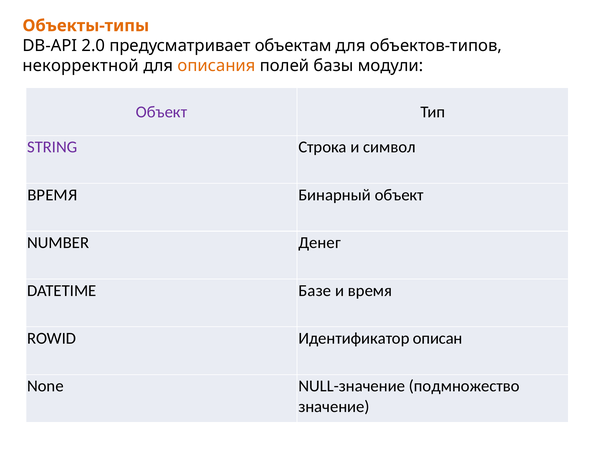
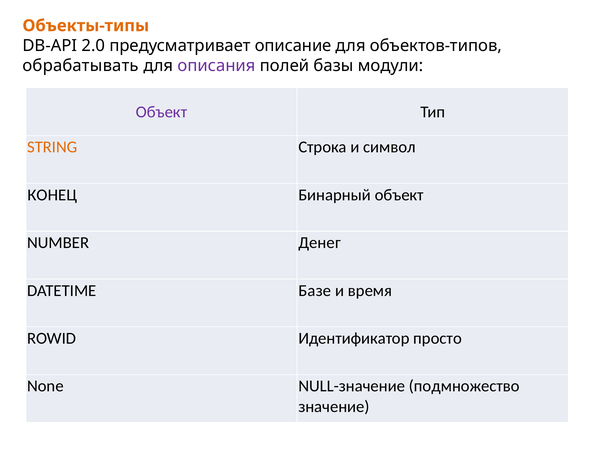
объектам: объектам -> описание (293, 46)
некорректной: некорректной -> обрабатывать (81, 66)
описания colour: orange -> purple (217, 66)
STRING colour: purple -> orange (52, 147)
ВРЕМЯ: ВРЕМЯ -> КОНЕЦ (52, 195)
описан: описан -> просто (438, 339)
